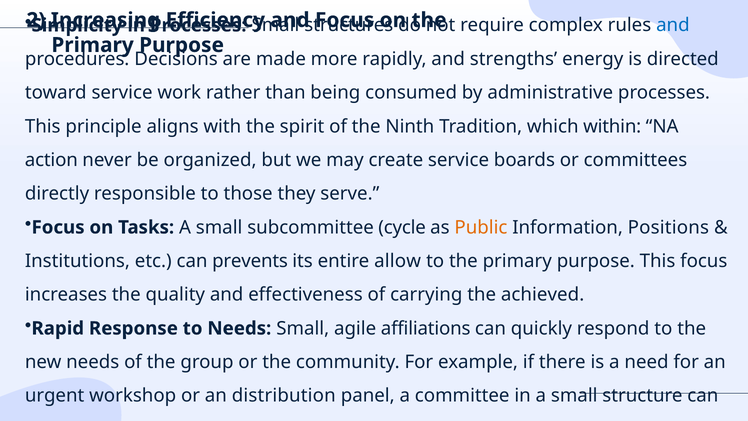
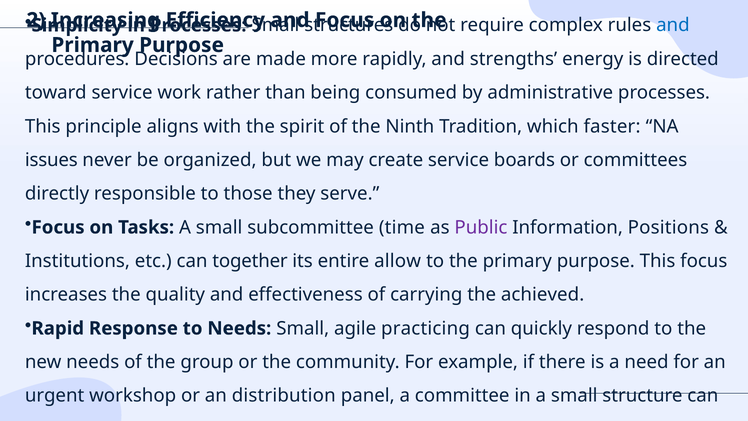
which within: within -> faster (612, 126)
action: action -> issues (51, 160)
cycle: cycle -> time (402, 227)
Public colour: orange -> purple (481, 227)
prevents: prevents -> together (250, 261)
affiliations: affiliations -> practicing (425, 328)
